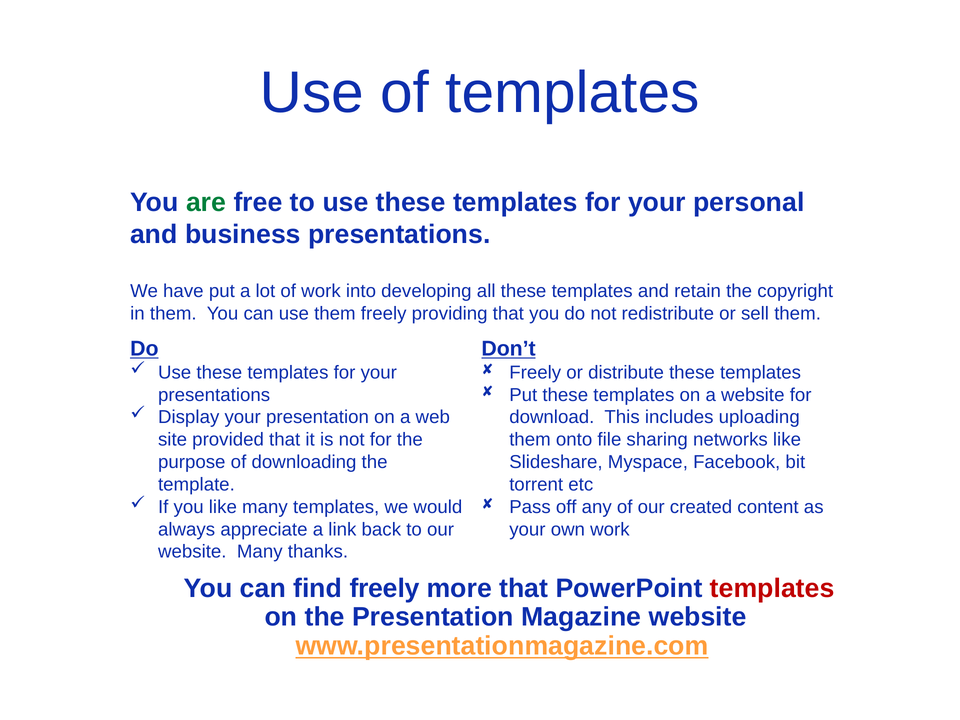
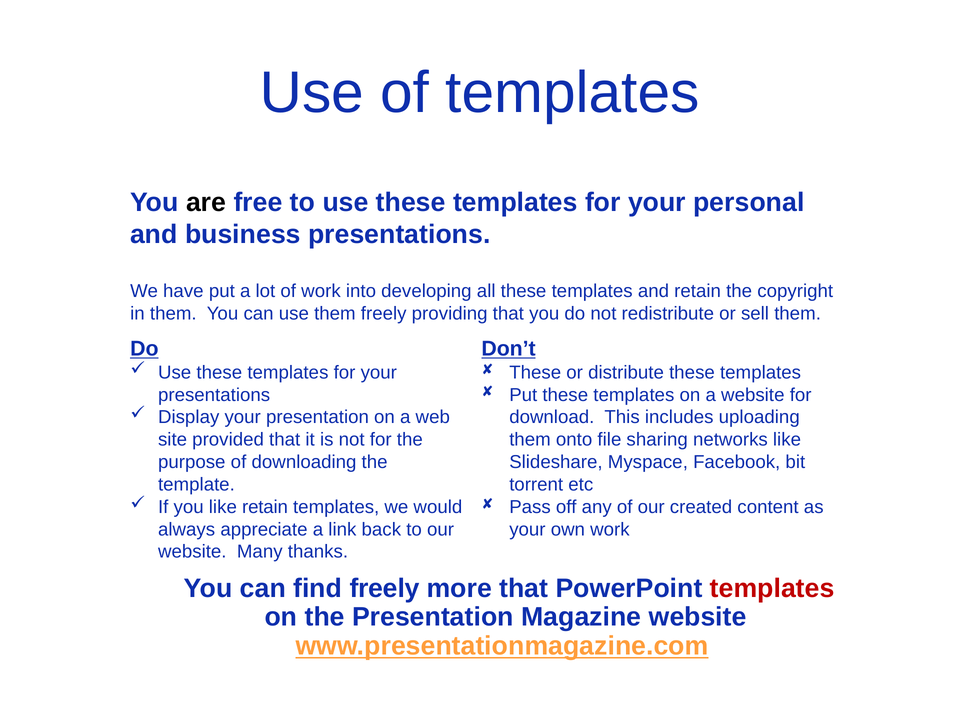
are colour: green -> black (206, 202)
Freely: Freely -> These (535, 372)
like many: many -> retain (265, 507)
